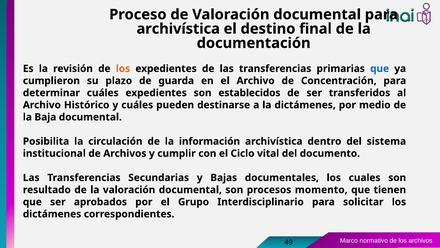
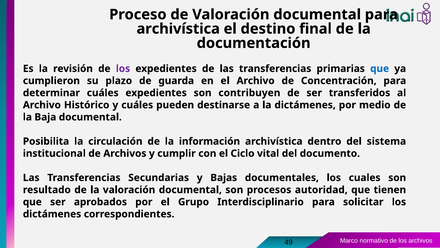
los colour: orange -> purple (123, 68)
establecidos: establecidos -> contribuyen (249, 93)
momento: momento -> autoridad (321, 189)
